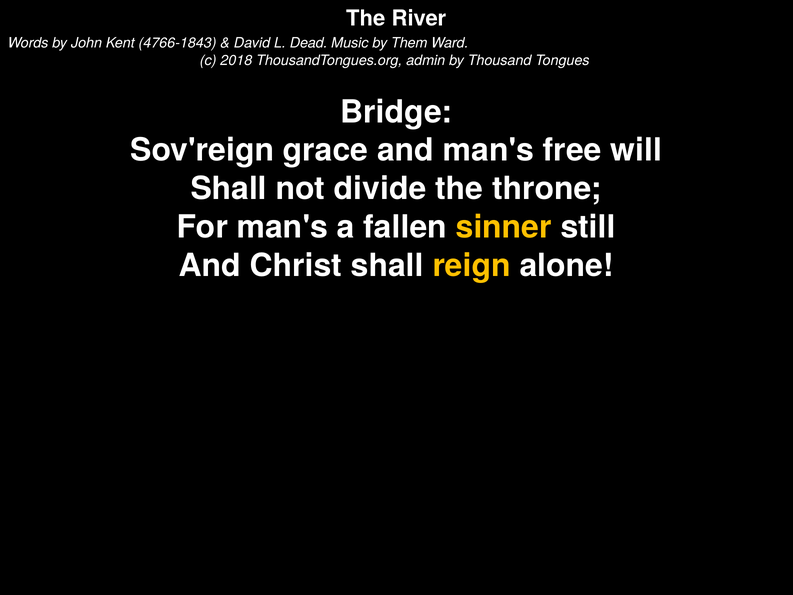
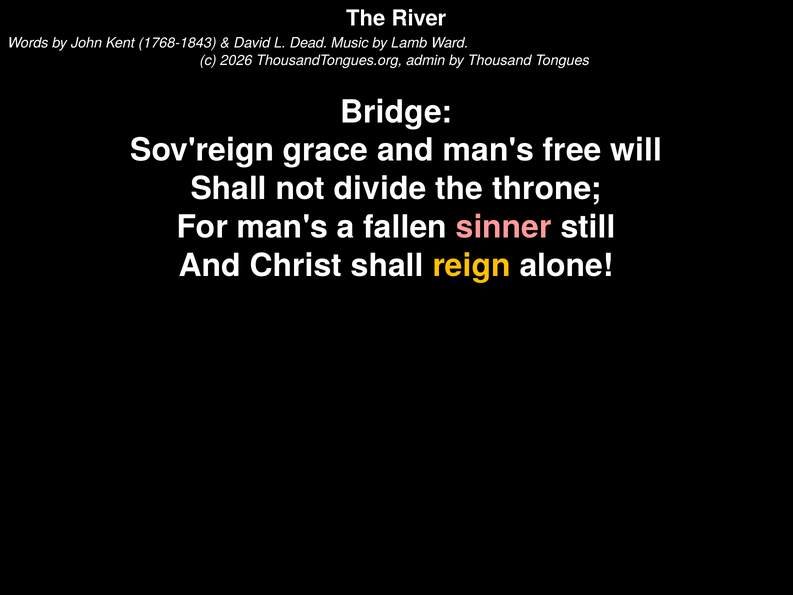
4766-1843: 4766-1843 -> 1768-1843 (178, 43)
Them: Them -> Lamb (409, 43)
2018: 2018 -> 2026 (236, 60)
sinner colour: yellow -> pink (504, 227)
